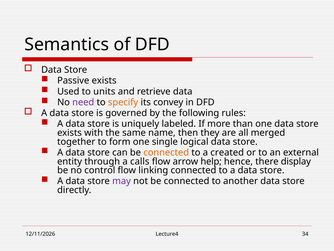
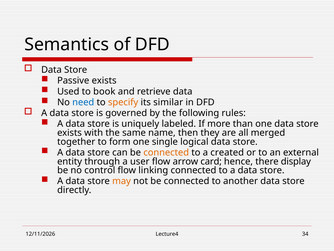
units: units -> book (104, 91)
need colour: purple -> blue (83, 102)
convey: convey -> similar (168, 102)
calls: calls -> user (140, 161)
help: help -> card (211, 161)
may colour: purple -> orange (122, 181)
